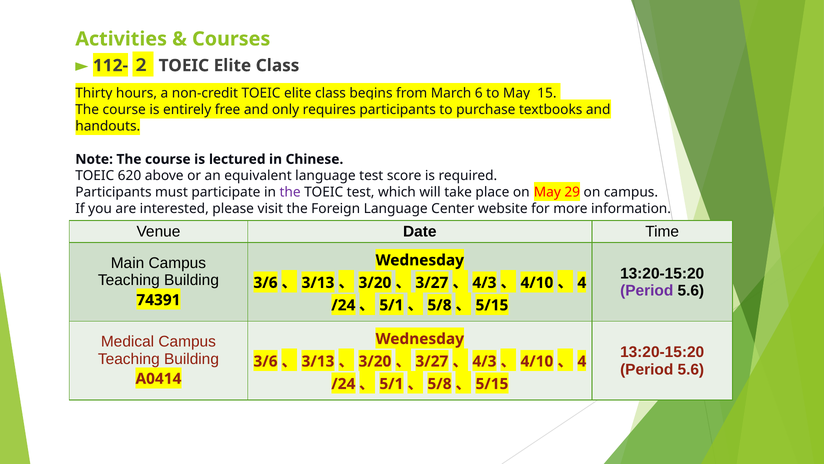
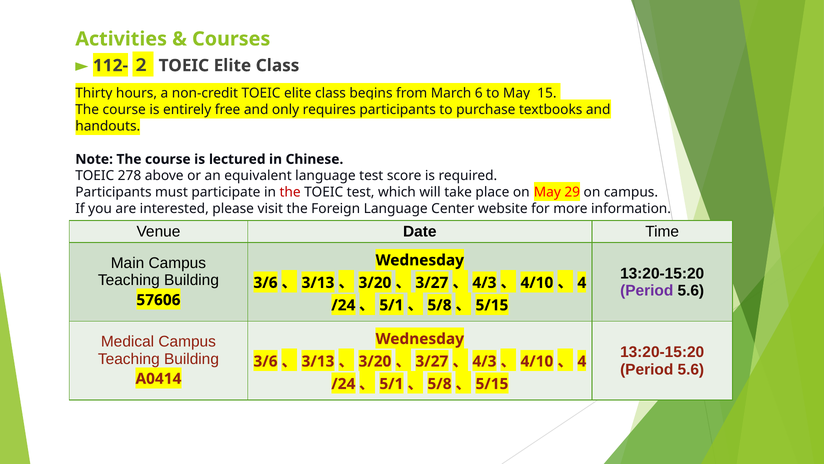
620: 620 -> 278 (130, 176)
the colour: purple -> red (290, 192)
74391: 74391 -> 57606 (158, 300)
